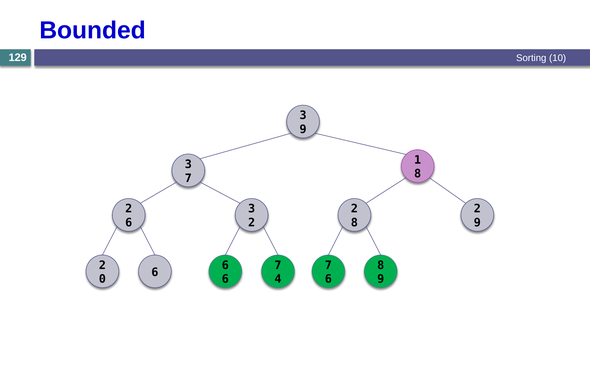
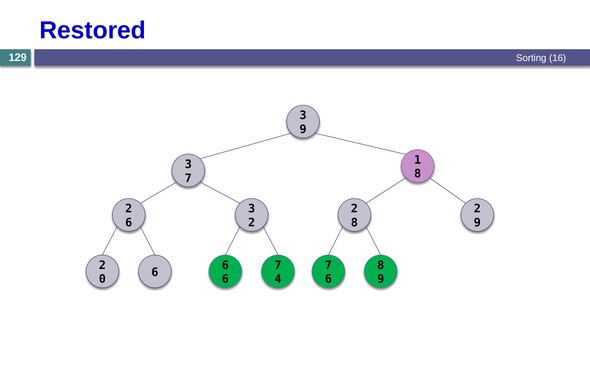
Bounded: Bounded -> Restored (93, 31)
10: 10 -> 16 (558, 58)
